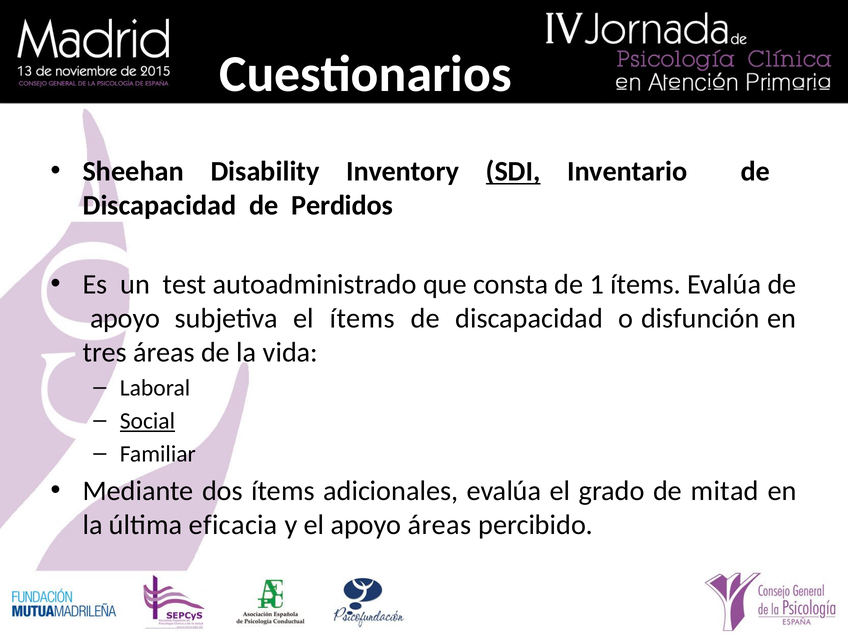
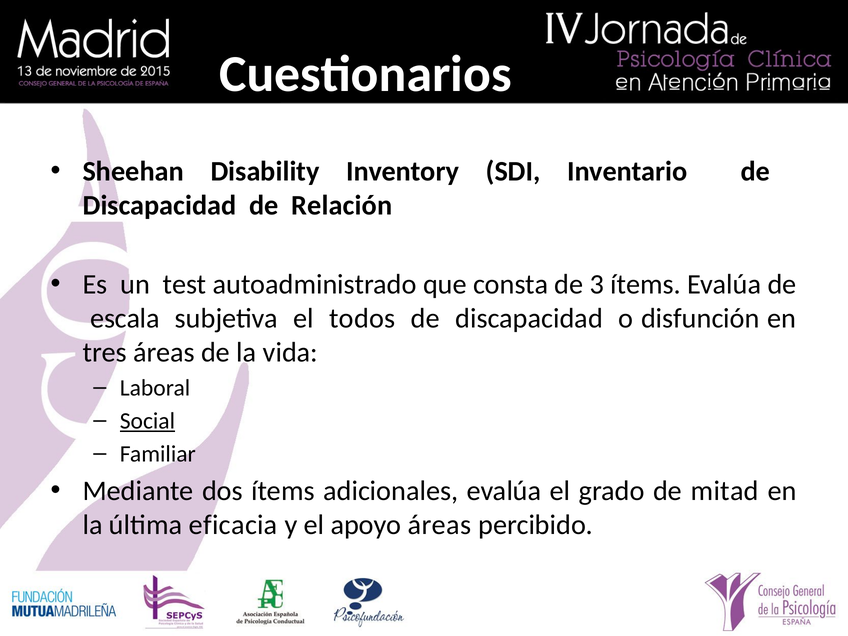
SDI underline: present -> none (513, 172)
Perdidos: Perdidos -> Relación (342, 206)
1: 1 -> 3 (597, 285)
apoyo: apoyo -> escala (125, 319)
el ítems: ítems -> todos (362, 319)
